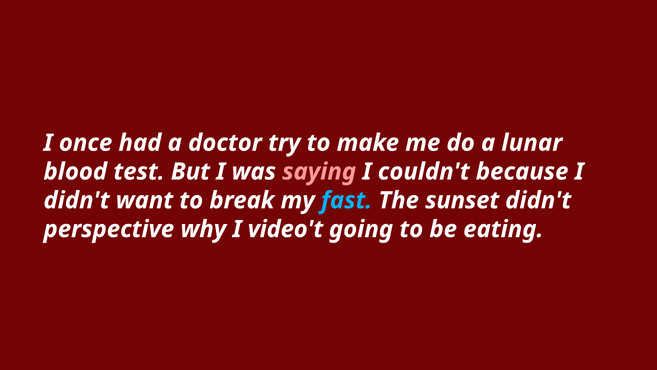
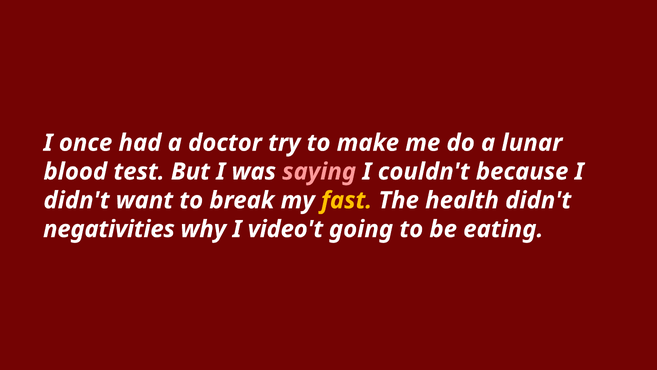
fast colour: light blue -> yellow (347, 200)
sunset: sunset -> health (462, 200)
perspective: perspective -> negativities (109, 229)
